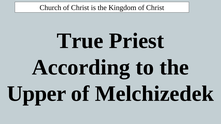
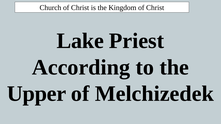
True: True -> Lake (80, 41)
